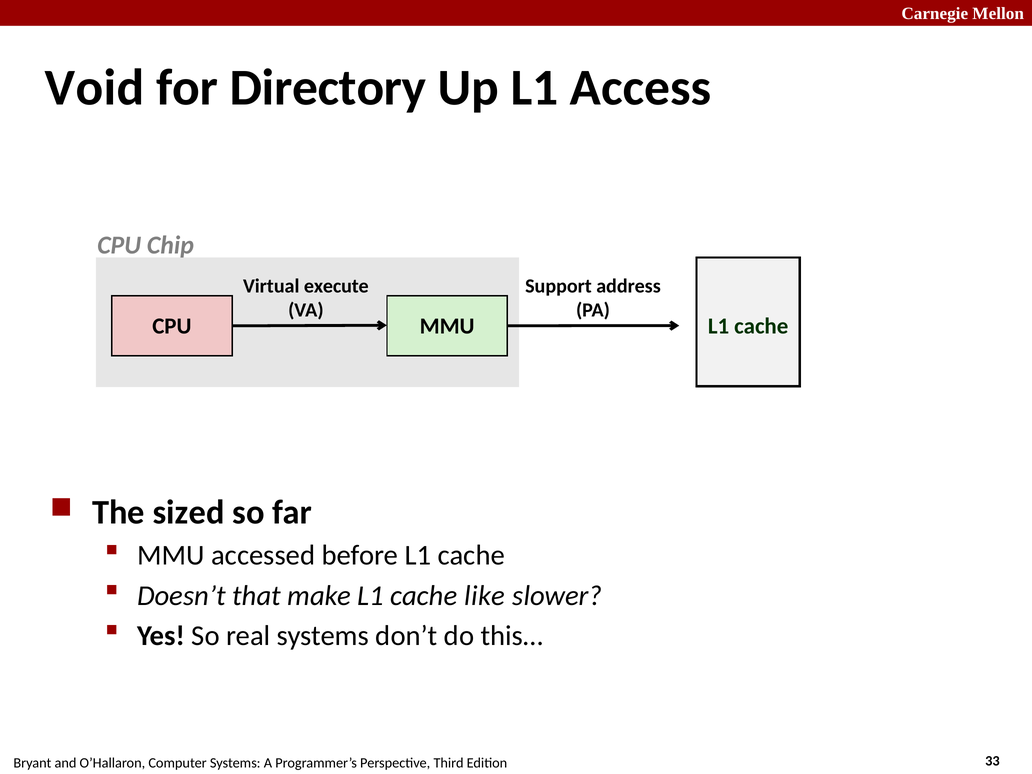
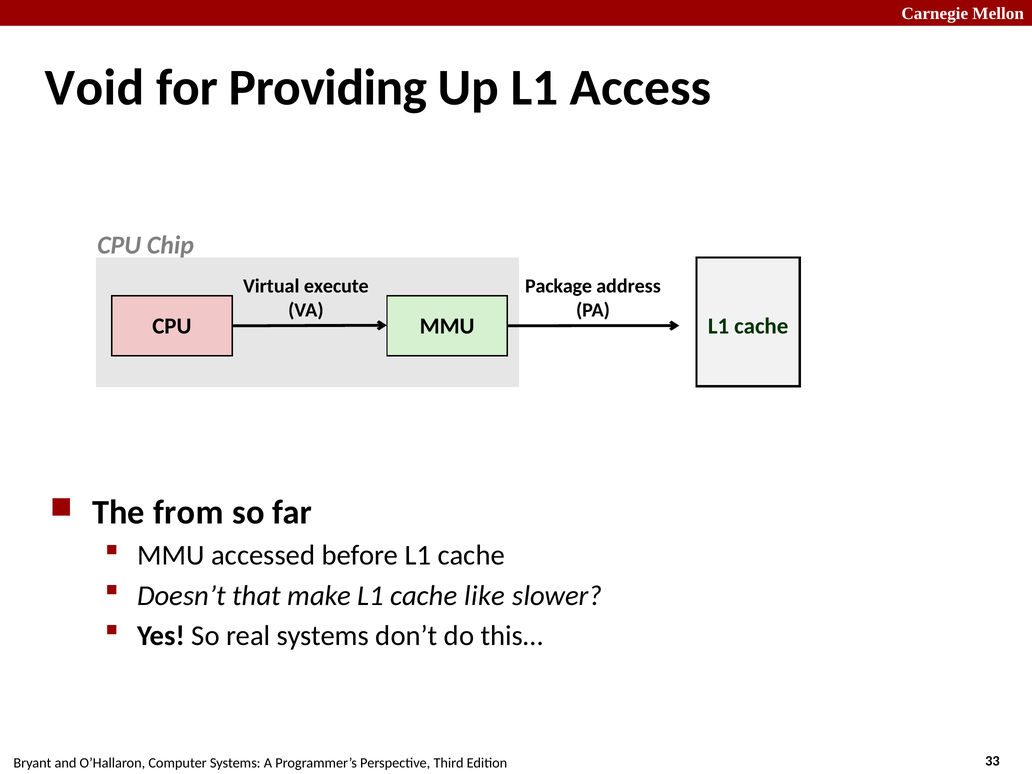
Directory: Directory -> Providing (328, 88)
Support: Support -> Package (559, 286)
sized: sized -> from (188, 512)
